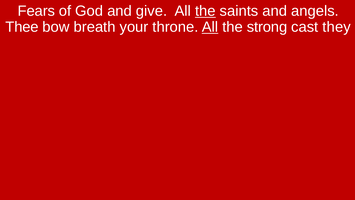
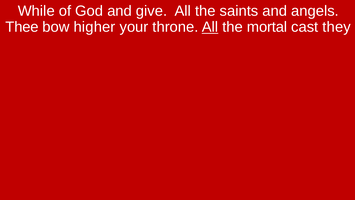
Fears: Fears -> While (36, 11)
the underline: present -> none (205, 11)
breath: breath -> higher (95, 27)
strong: strong -> mortal (267, 27)
